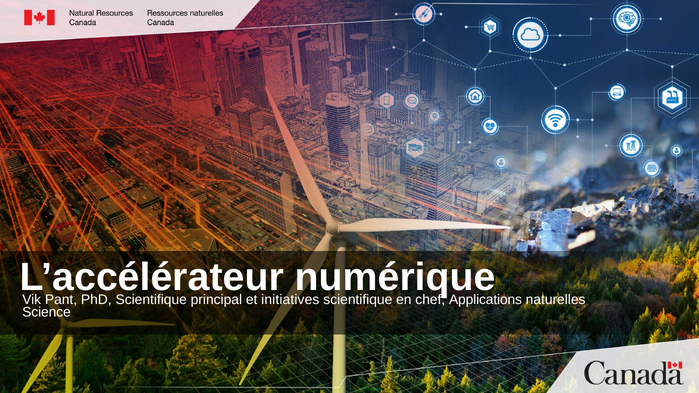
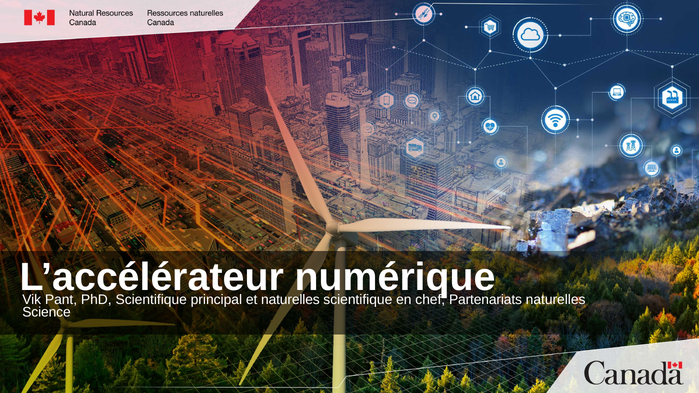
initiatives: initiatives -> naturelles (290, 300)
Applications: Applications -> Partenariats (486, 300)
